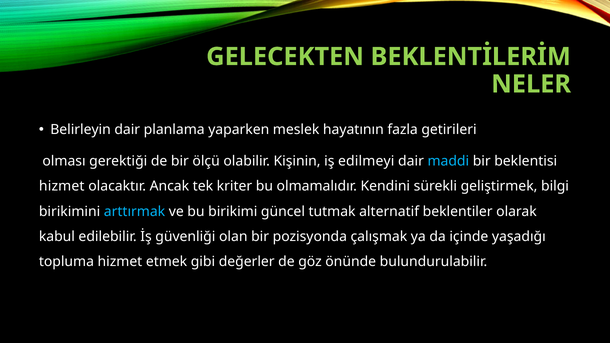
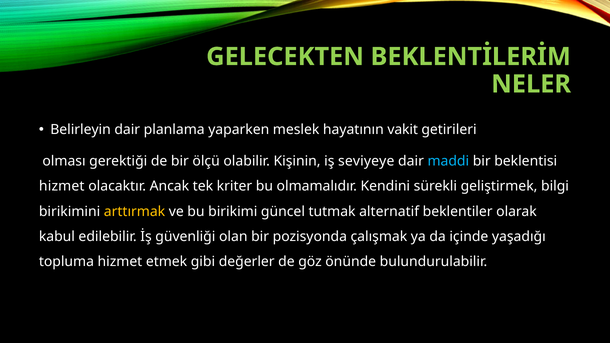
fazla: fazla -> vakit (403, 130)
edilmeyi: edilmeyi -> seviyeye (366, 161)
arttırmak colour: light blue -> yellow (135, 212)
